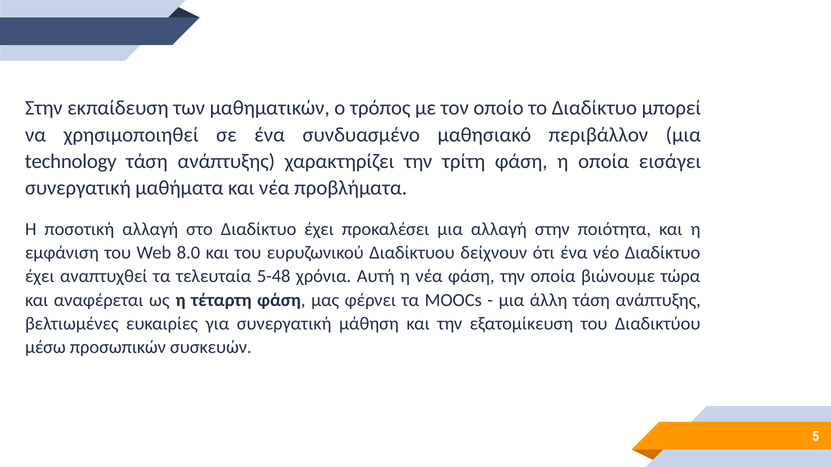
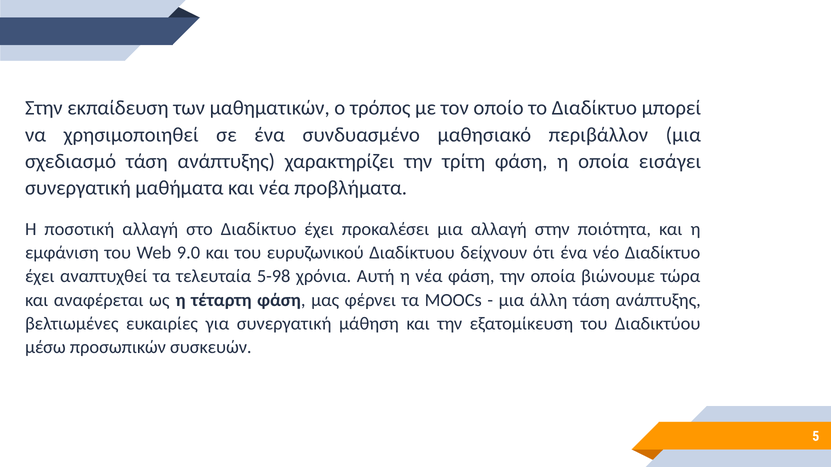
technology: technology -> σχεδιασμό (71, 162)
8.0: 8.0 -> 9.0 (188, 253)
5-48: 5-48 -> 5-98 (274, 277)
